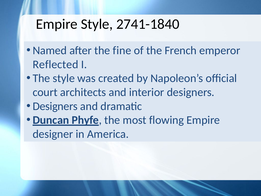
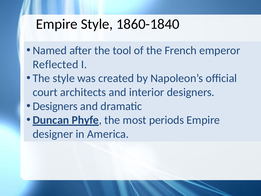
2741-1840: 2741-1840 -> 1860-1840 (148, 24)
fine: fine -> tool (122, 50)
flowing: flowing -> periods (167, 120)
